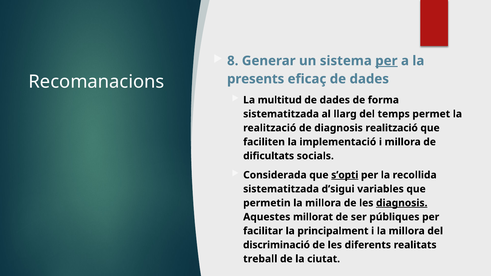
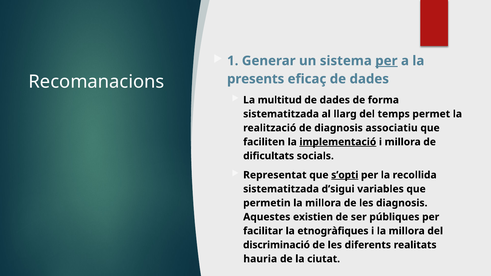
8: 8 -> 1 (233, 61)
diagnosis realització: realització -> associatiu (392, 128)
implementació underline: none -> present (338, 142)
Considerada: Considerada -> Representat (275, 175)
diagnosis underline: present -> none (402, 203)
millorat: millorat -> existien (313, 217)
principalment: principalment -> etnogràfiques (333, 231)
treball: treball -> hauria (260, 259)
